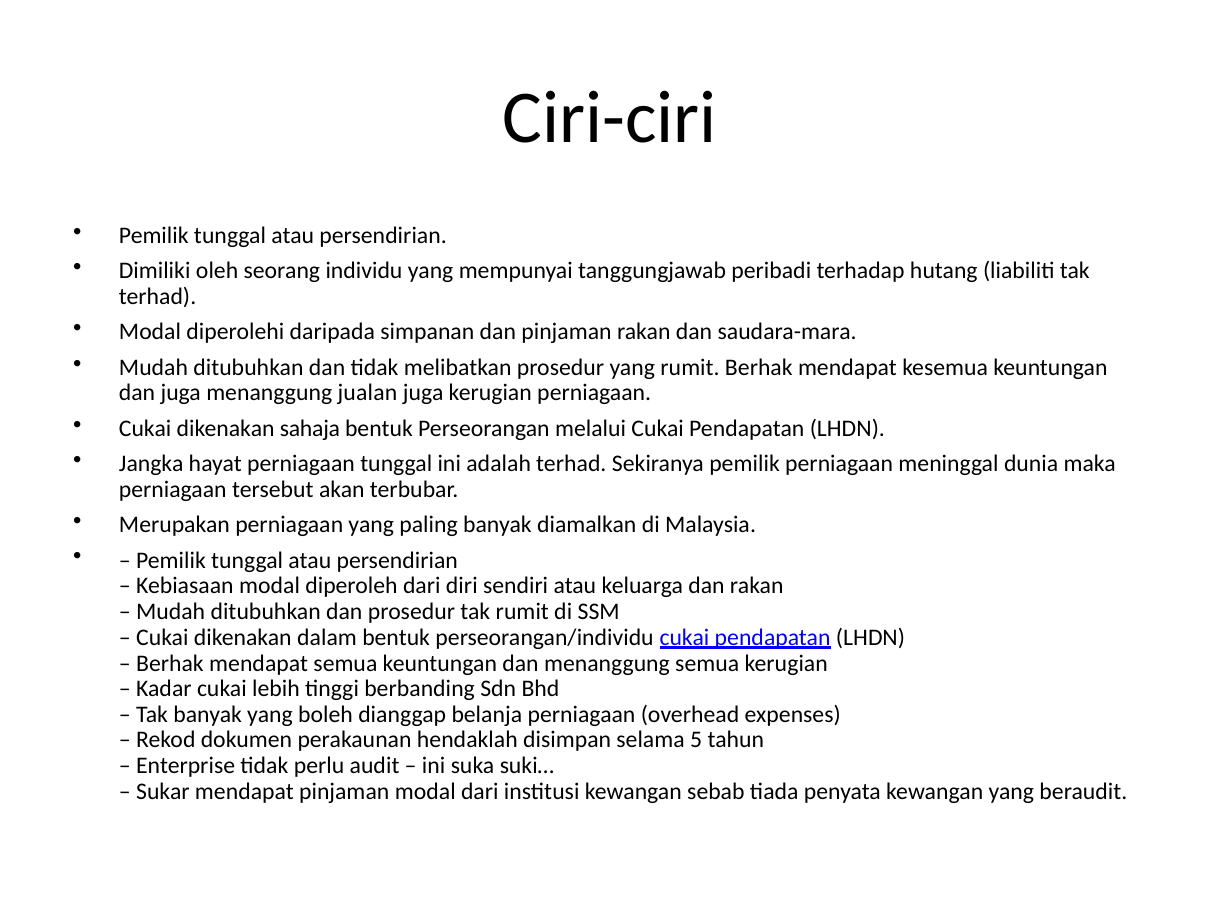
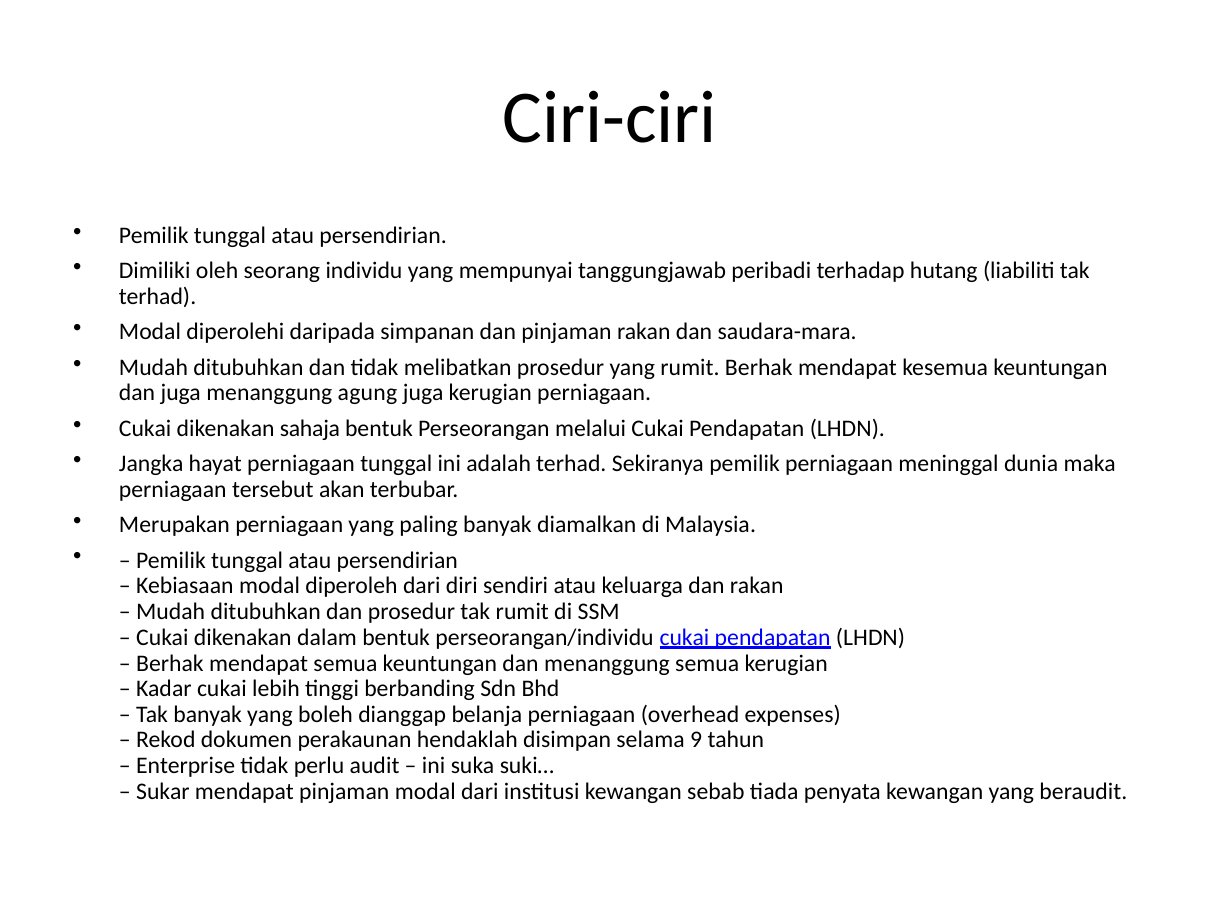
jualan: jualan -> agung (367, 393)
5: 5 -> 9 (696, 740)
